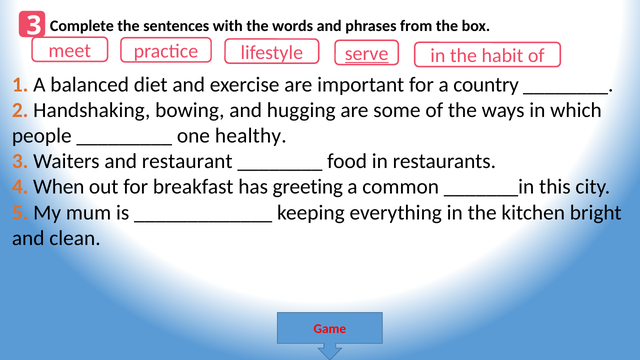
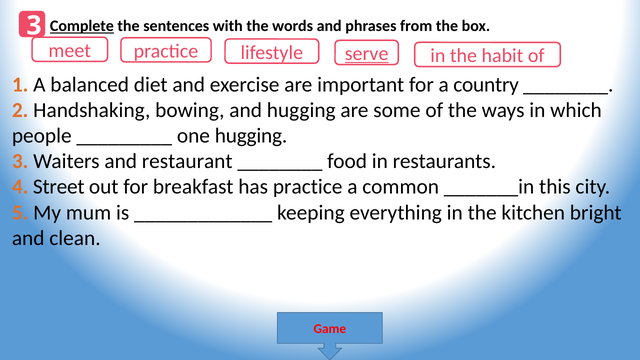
Complete underline: none -> present (82, 26)
one healthy: healthy -> hugging (251, 136)
When: When -> Street (59, 187)
has greeting: greeting -> practice (308, 187)
